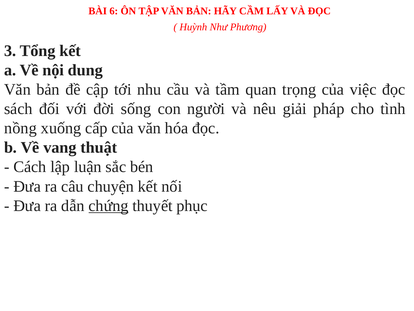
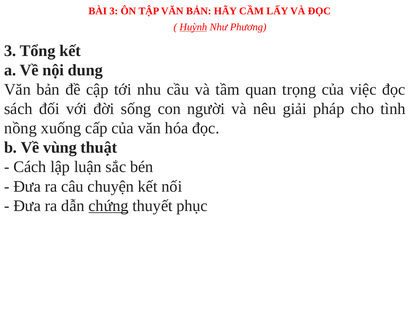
BÀI 6: 6 -> 3 (114, 11)
Huỳnh underline: none -> present (193, 27)
vang: vang -> vùng (60, 147)
